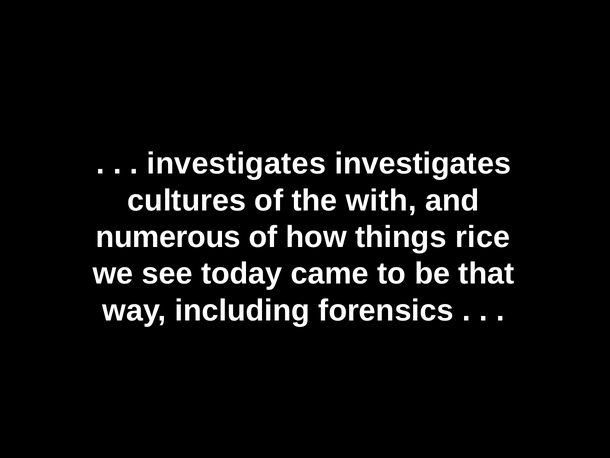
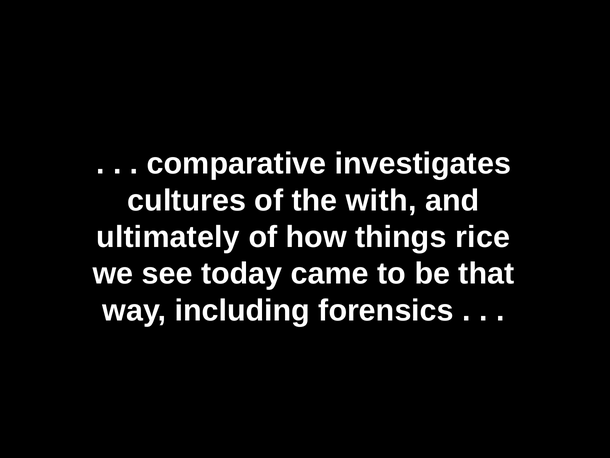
investigates: investigates -> comparative (237, 164)
numerous: numerous -> ultimately (168, 237)
